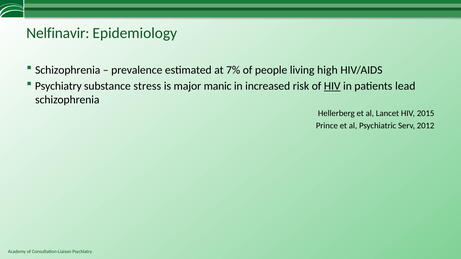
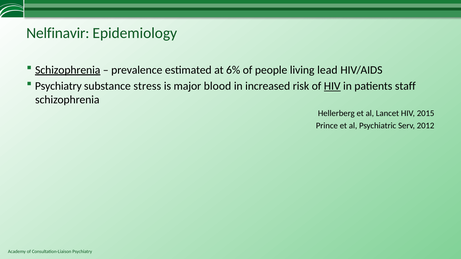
Schizophrenia underline: none -> present (68, 70)
7%: 7% -> 6% (233, 70)
high: high -> lead (327, 70)
manic: manic -> blood (218, 86)
lead: lead -> staff (405, 86)
